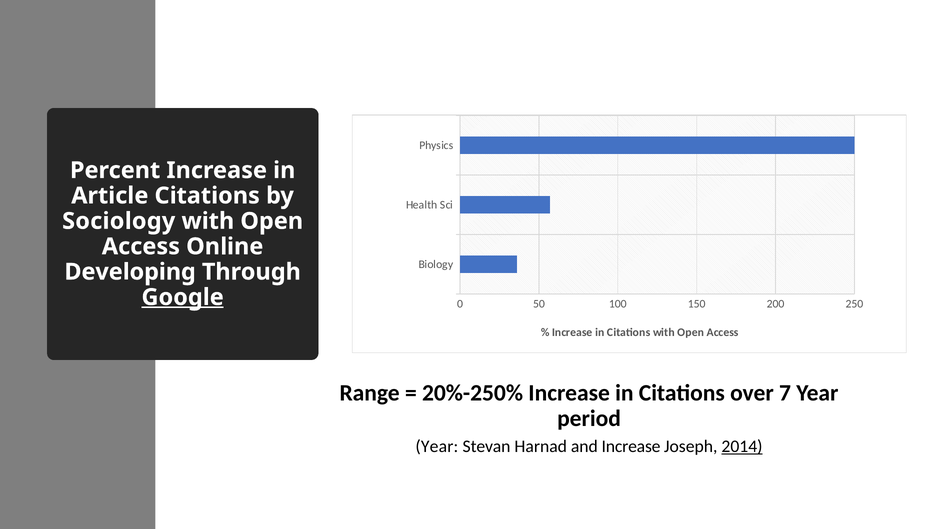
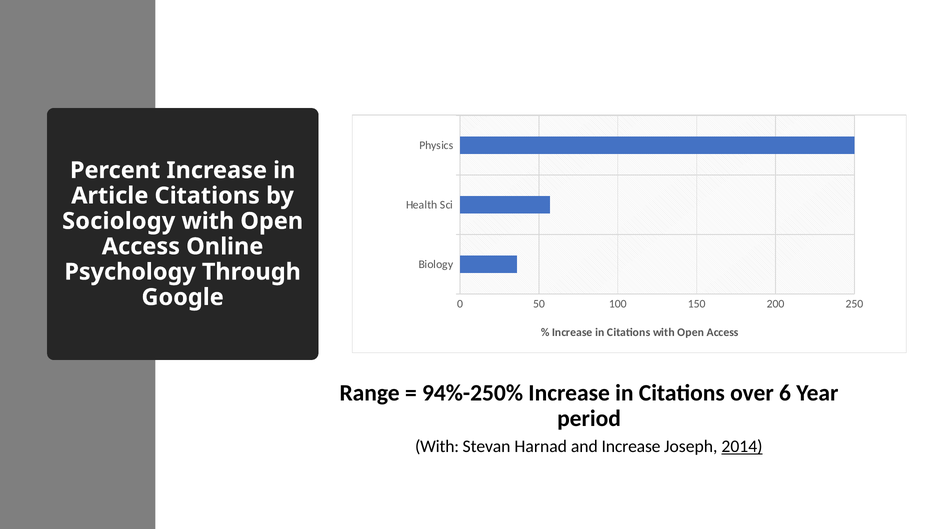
Developing: Developing -> Psychology (130, 272)
Google underline: present -> none (183, 297)
20%-250%: 20%-250% -> 94%-250% (473, 393)
7: 7 -> 6 (785, 393)
Year: Year -> With (437, 447)
